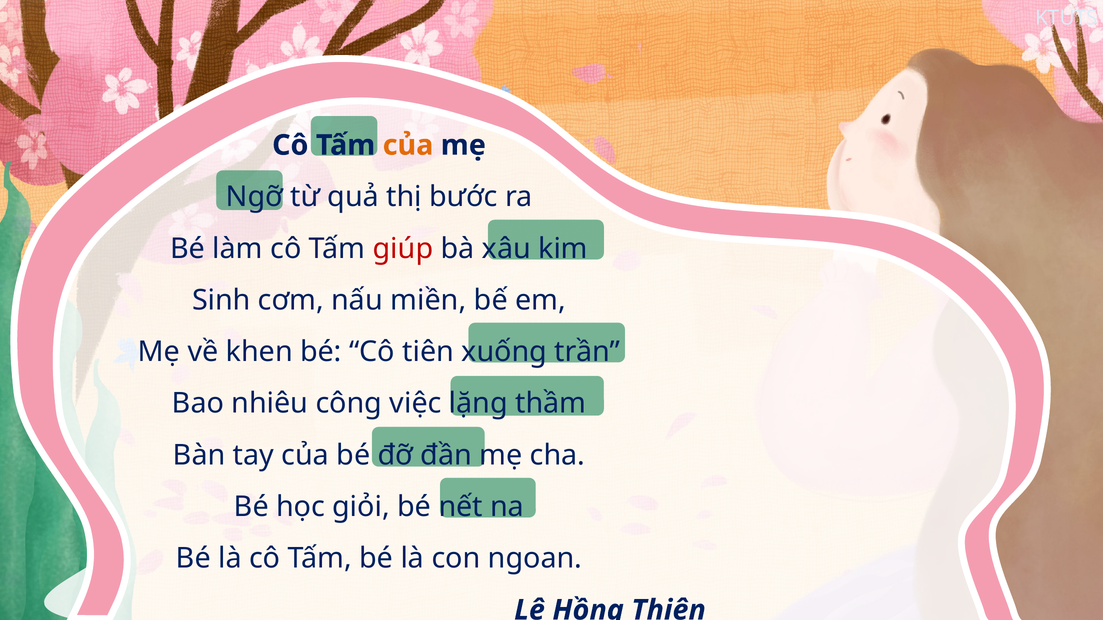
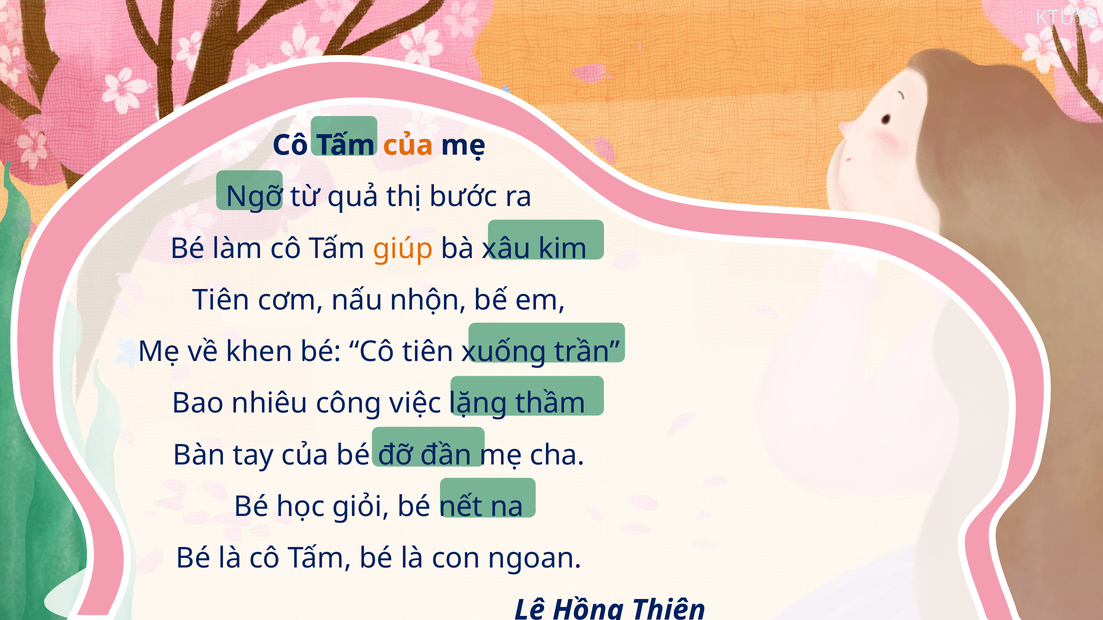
giúp colour: red -> orange (403, 249)
Sinh: Sinh -> Tiên (221, 300)
miền: miền -> nhộn (428, 300)
